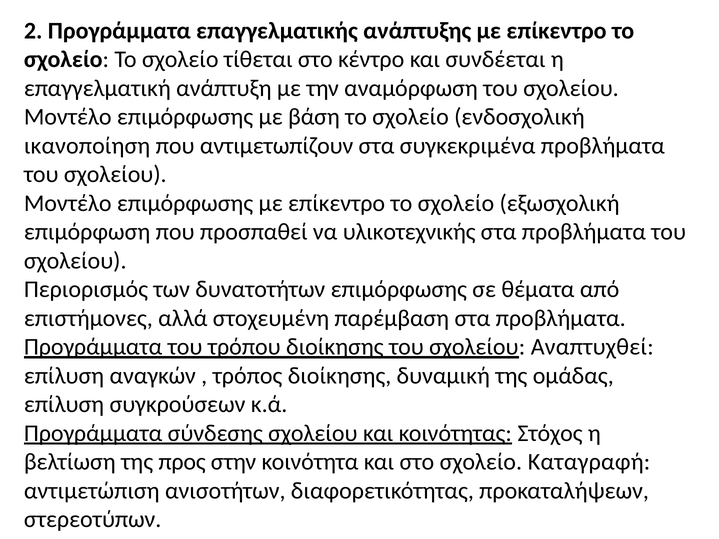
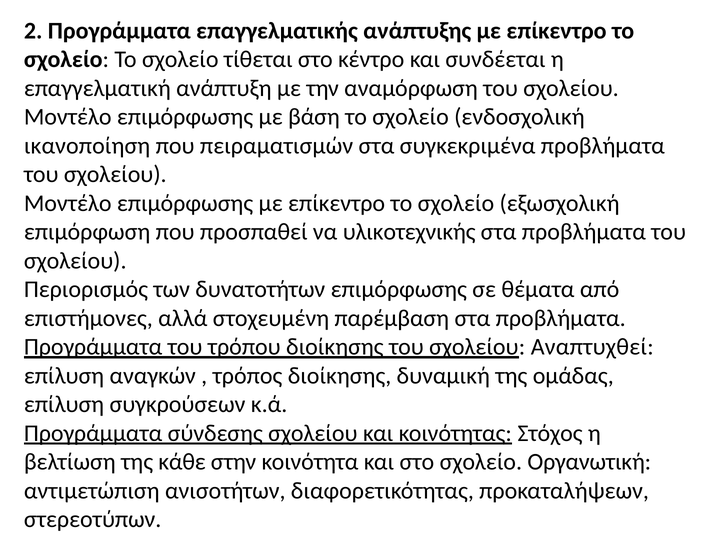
αντιμετωπίζουν: αντιμετωπίζουν -> πειραματισμών (277, 146)
προς: προς -> κάθε (182, 462)
Καταγραφή: Καταγραφή -> Οργανωτική (589, 462)
